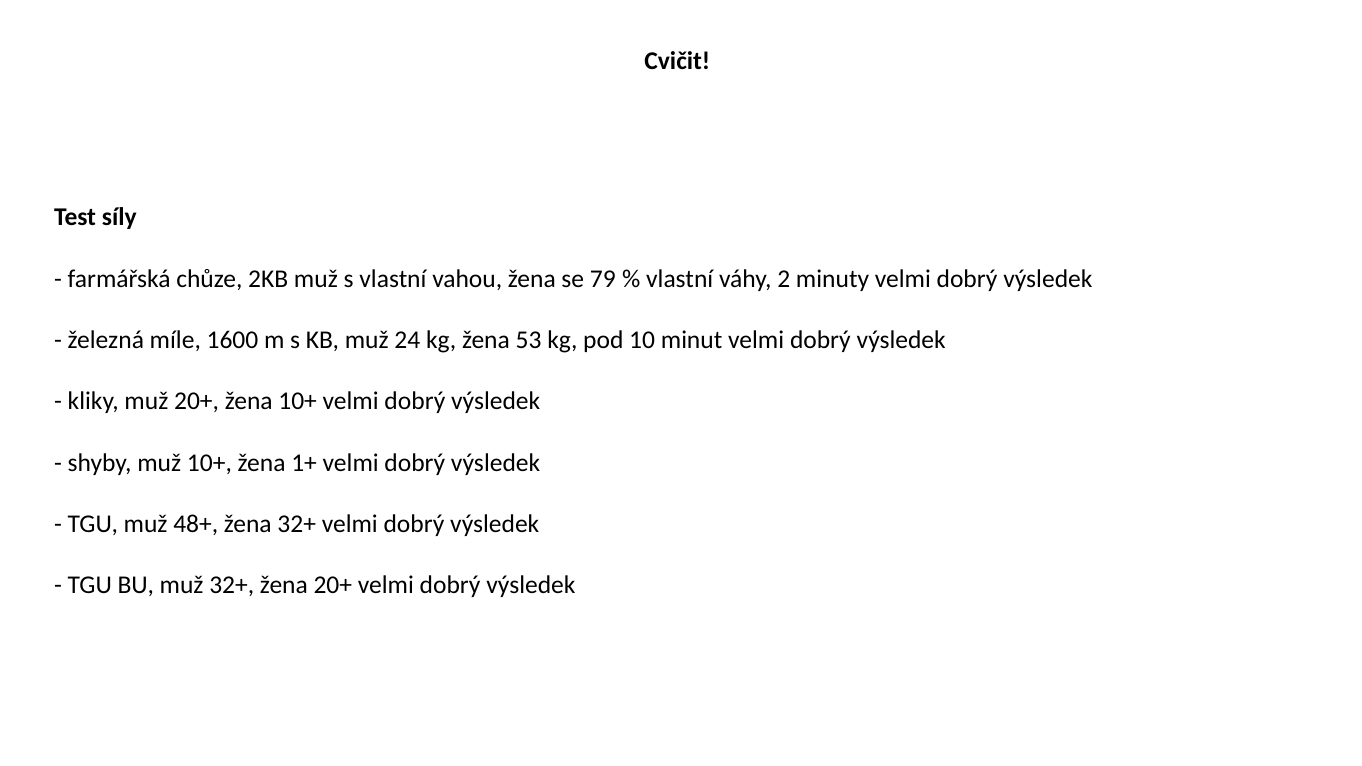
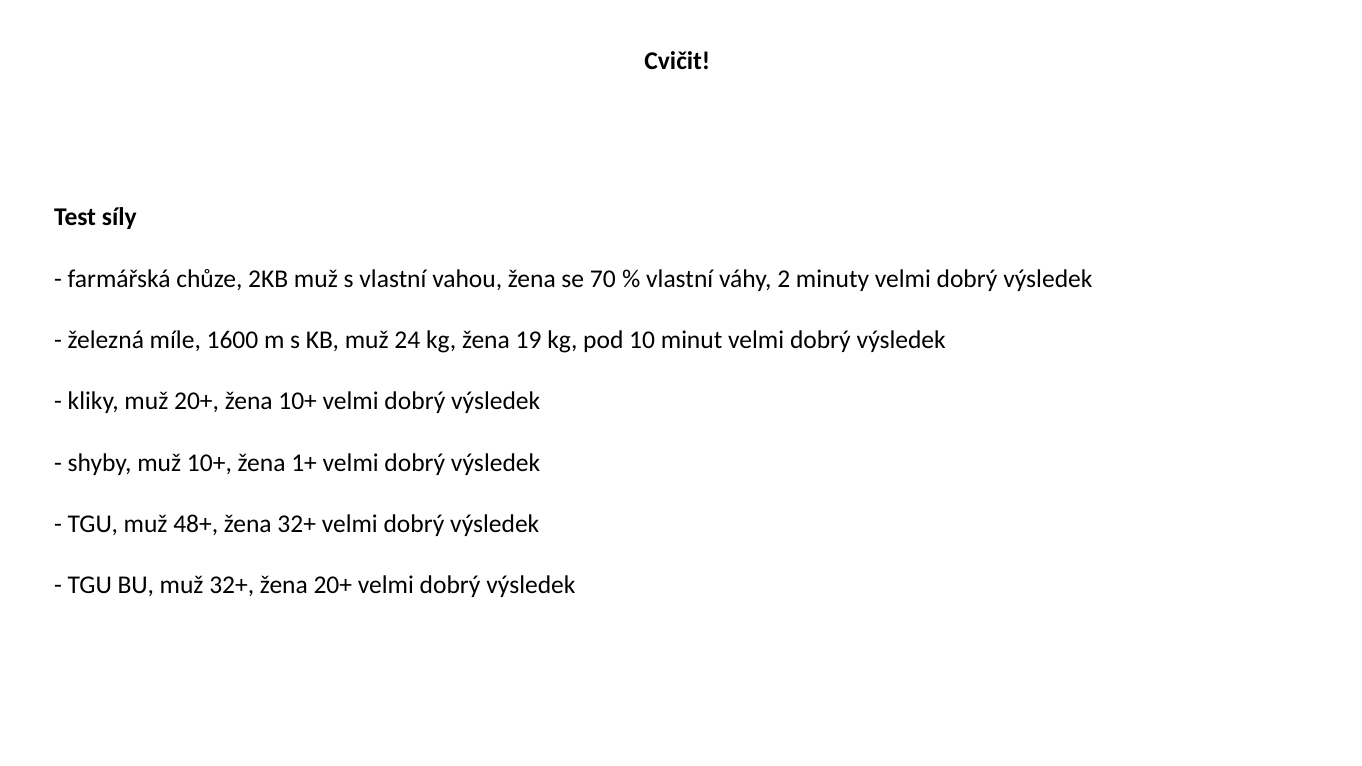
79: 79 -> 70 (603, 279)
53: 53 -> 19 (529, 340)
